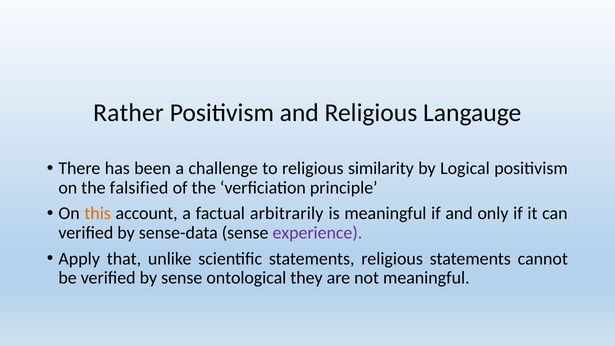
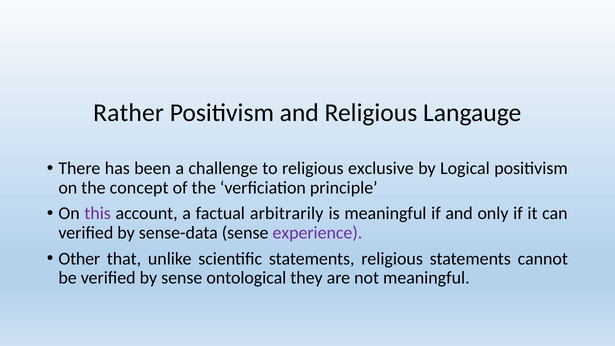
similarity: similarity -> exclusive (381, 168)
falsified: falsified -> concept (139, 188)
this colour: orange -> purple (98, 213)
Apply: Apply -> Other (79, 259)
